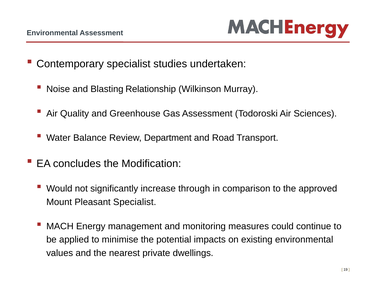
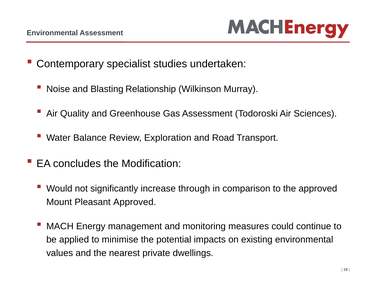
Department: Department -> Exploration (168, 138)
Pleasant Specialist: Specialist -> Approved (135, 202)
